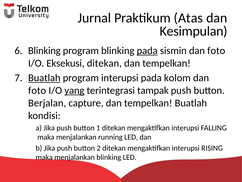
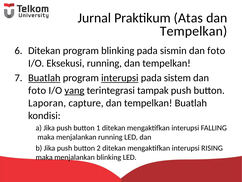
Kesimpulan: Kesimpulan -> Tempelkan (194, 31)
Blinking: Blinking -> Ditekan (44, 51)
pada underline: present -> none (147, 51)
Eksekusi ditekan: ditekan -> running (104, 63)
interupsi underline: none -> present (120, 78)
kolom: kolom -> sistem (177, 78)
Berjalan: Berjalan -> Laporan (47, 103)
